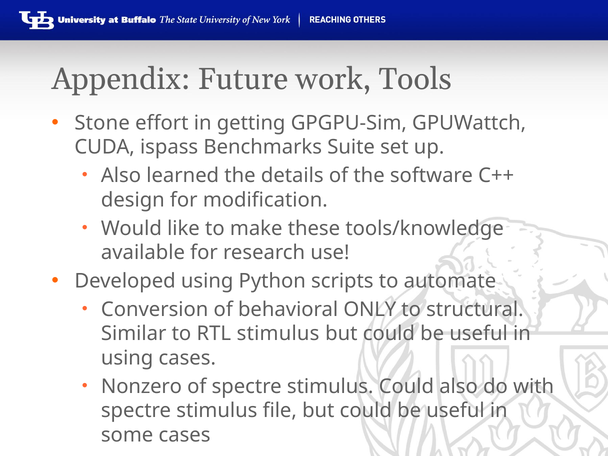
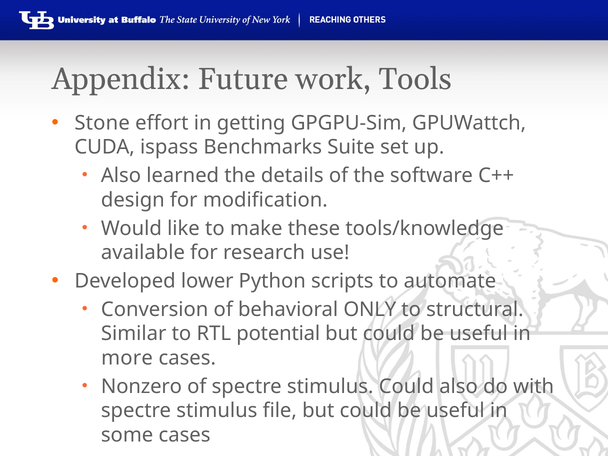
Developed using: using -> lower (207, 281)
RTL stimulus: stimulus -> potential (278, 334)
using: using -> more (127, 358)
